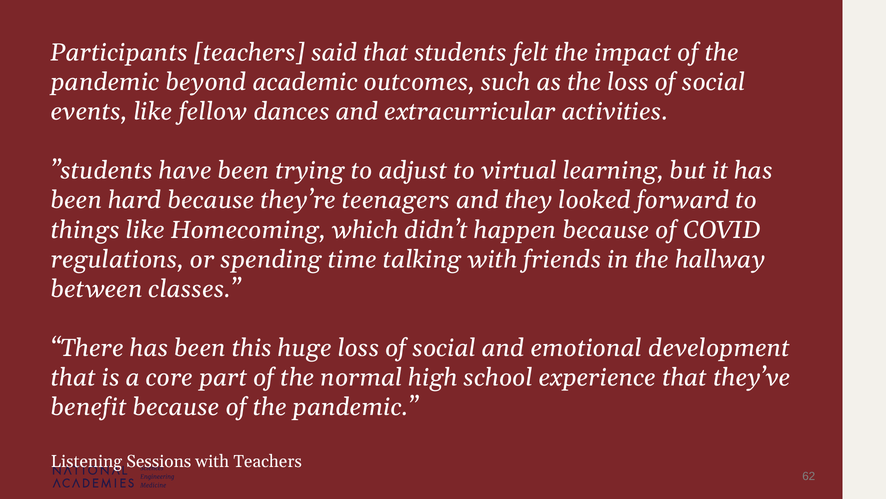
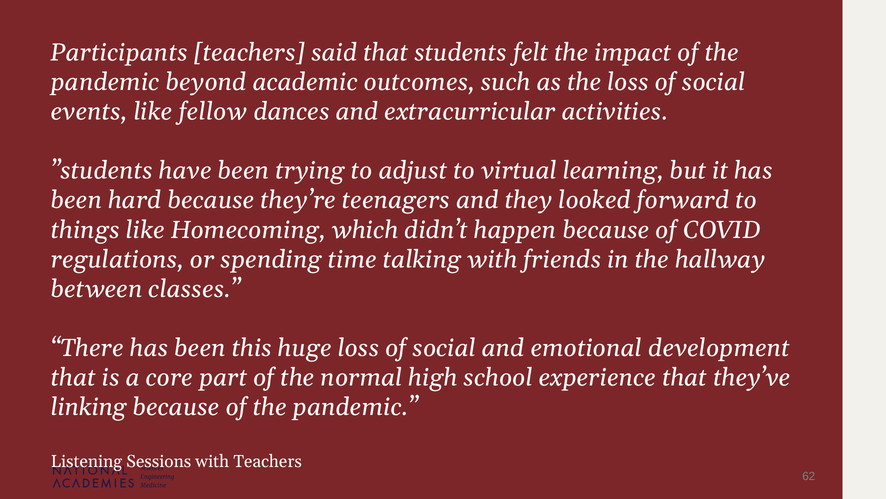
benefit: benefit -> linking (89, 407)
